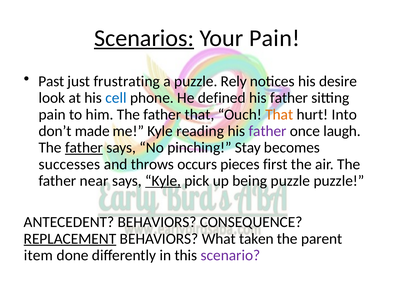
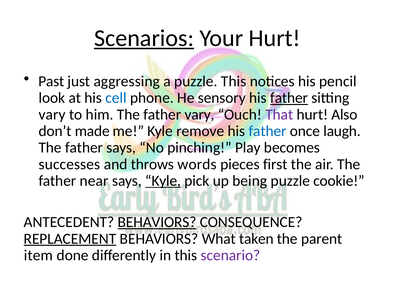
Your Pain: Pain -> Hurt (275, 38)
frustrating: frustrating -> aggressing (127, 81)
puzzle Rely: Rely -> This (234, 81)
desire: desire -> pencil (338, 81)
defined: defined -> sensory (222, 98)
father underline: none -> present (289, 98)
pain: pain -> vary (52, 115)
father that: that -> vary (200, 115)
That colour: orange -> purple (279, 115)
Into: Into -> Also (344, 115)
reading: reading -> remove (200, 131)
father colour: purple -> blue (268, 131)
father underline: present -> none (84, 148)
Stay: Stay -> Play (248, 148)
occurs: occurs -> words (197, 164)
puzzle puzzle: puzzle -> cookie (339, 181)
BEHAVIORS underline: none -> present (157, 222)
